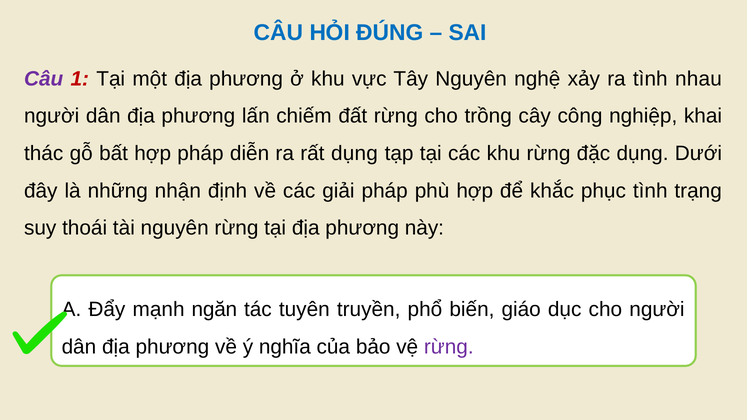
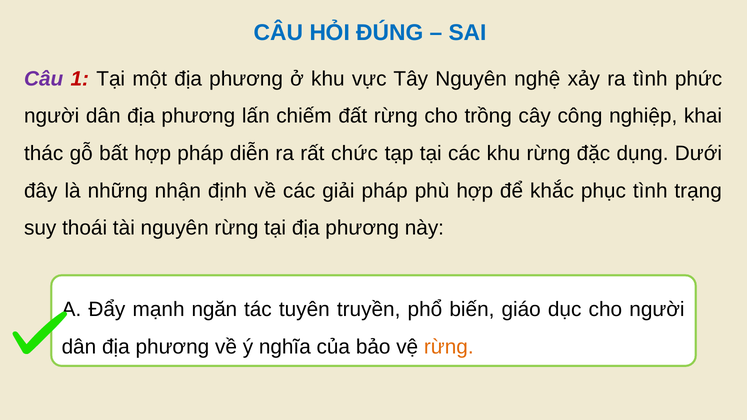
nhau: nhau -> phức (699, 79)
rất dụng: dụng -> chức (355, 153)
rừng colour: purple -> orange (449, 347)
